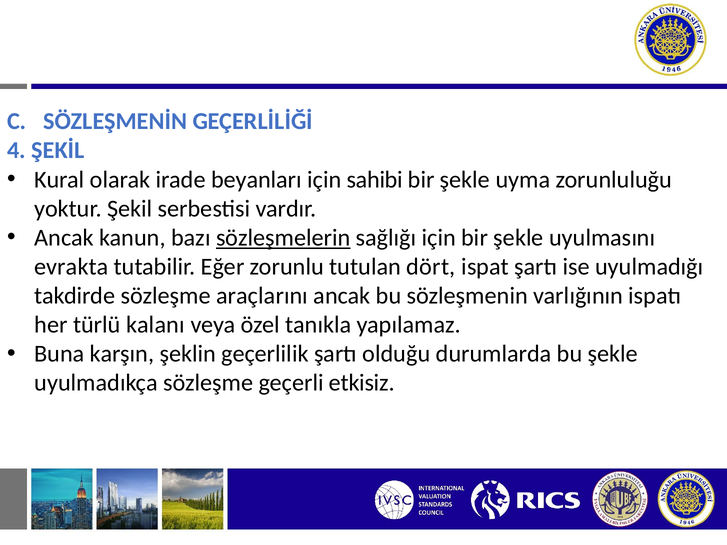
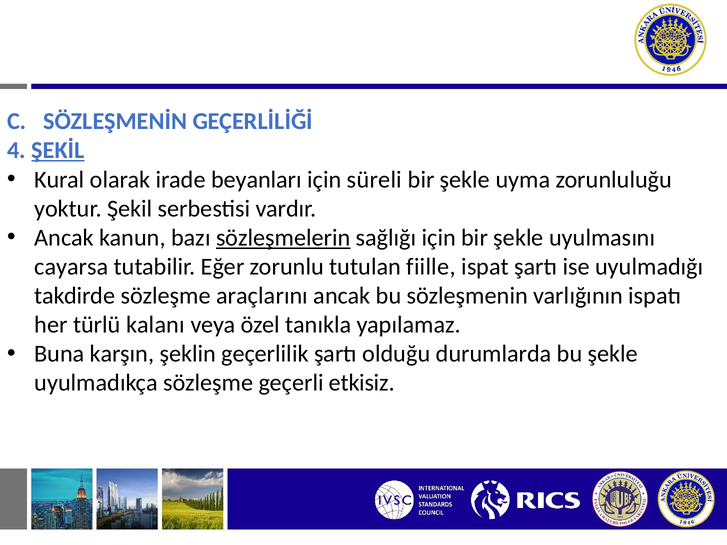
ŞEKİL underline: none -> present (58, 151)
sahibi: sahibi -> süreli (375, 180)
evrakta: evrakta -> cayarsa (71, 267)
dört: dört -> fiille (431, 267)
